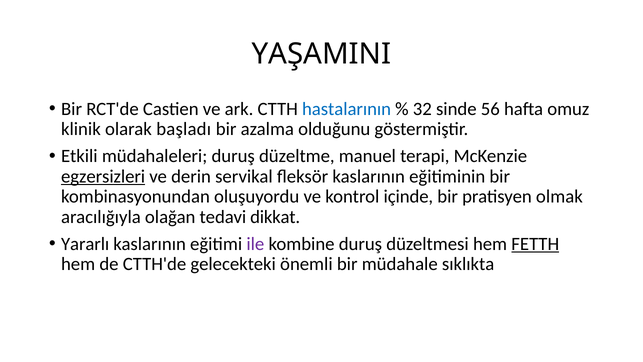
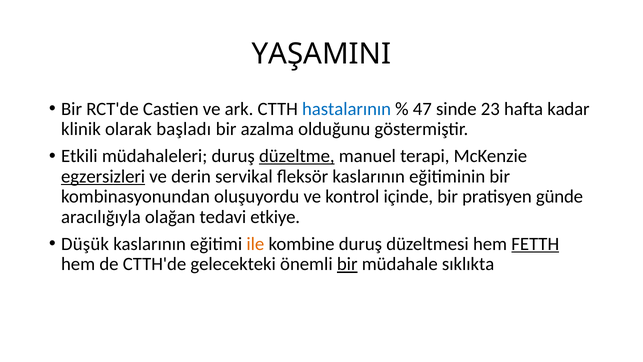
32: 32 -> 47 (422, 109)
56: 56 -> 23 (490, 109)
omuz: omuz -> kadar (568, 109)
düzeltme underline: none -> present (297, 156)
olmak: olmak -> günde (560, 196)
dikkat: dikkat -> etkiye (275, 217)
Yararlı: Yararlı -> Düşük (85, 244)
ile colour: purple -> orange (255, 244)
bir underline: none -> present (347, 264)
